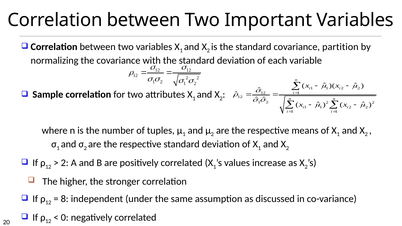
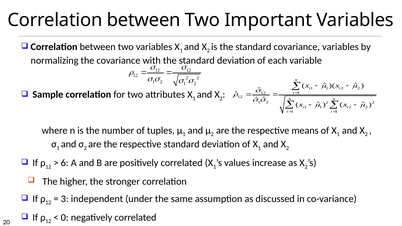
covariance partition: partition -> variables (340, 47)
2: 2 -> 6 (65, 163)
8: 8 -> 3 (65, 199)
